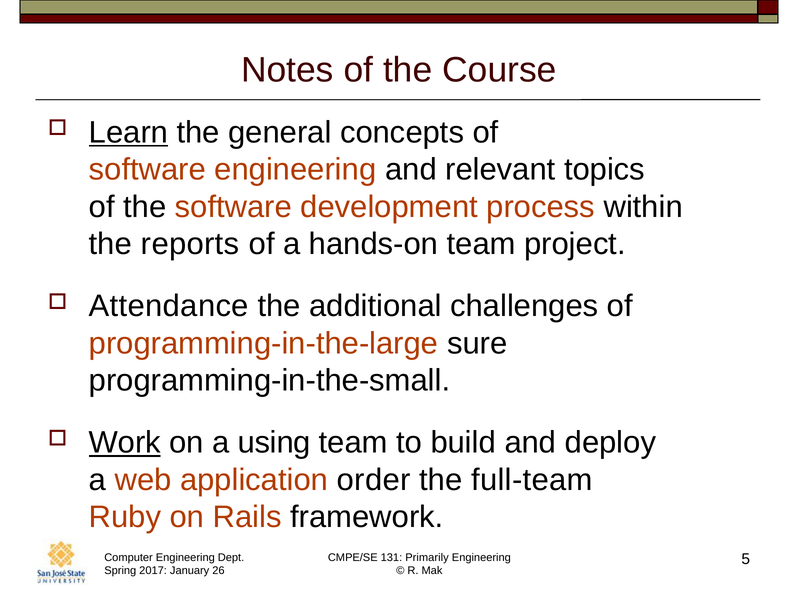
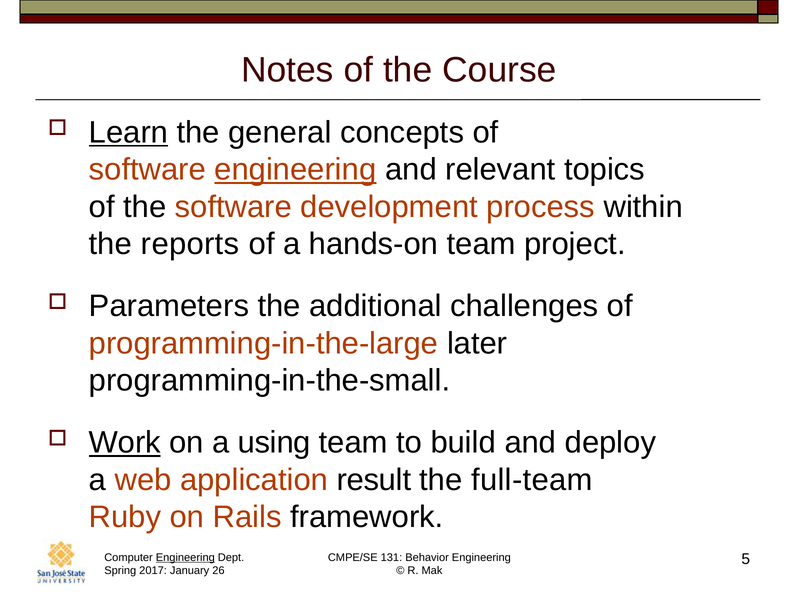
engineering underline: none -> present (295, 170)
Attendance: Attendance -> Parameters (169, 306)
sure: sure -> later (477, 344)
order: order -> result (374, 480)
Engineering underline: none -> present (185, 558)
Primarily: Primarily -> Behavior (427, 558)
